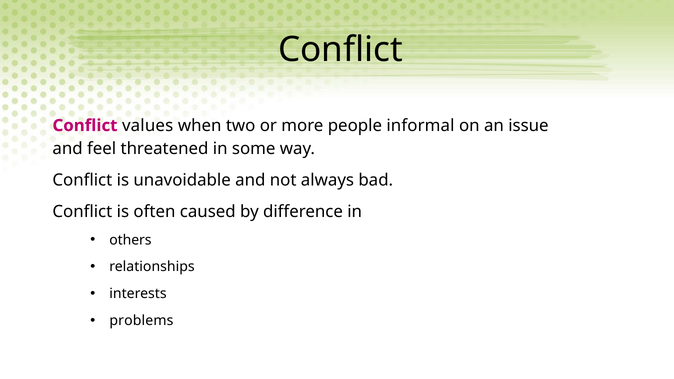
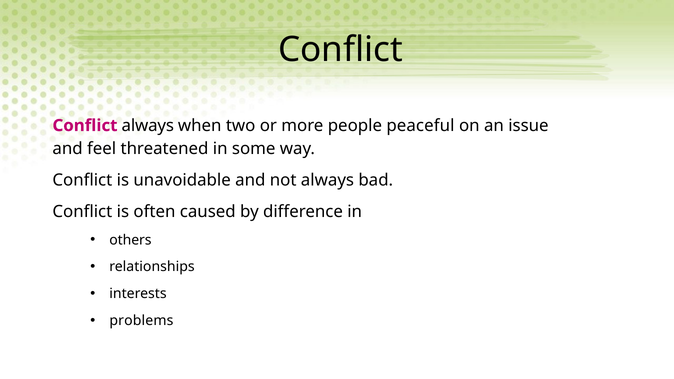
Conflict values: values -> always (148, 126)
informal: informal -> peaceful (420, 126)
